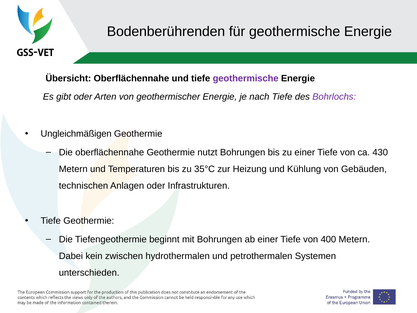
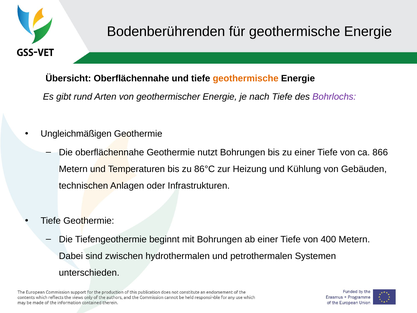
geothermische colour: purple -> orange (246, 78)
gibt oder: oder -> rund (83, 97)
430: 430 -> 866 (380, 152)
35°C: 35°C -> 86°C (205, 169)
kein: kein -> sind (94, 256)
